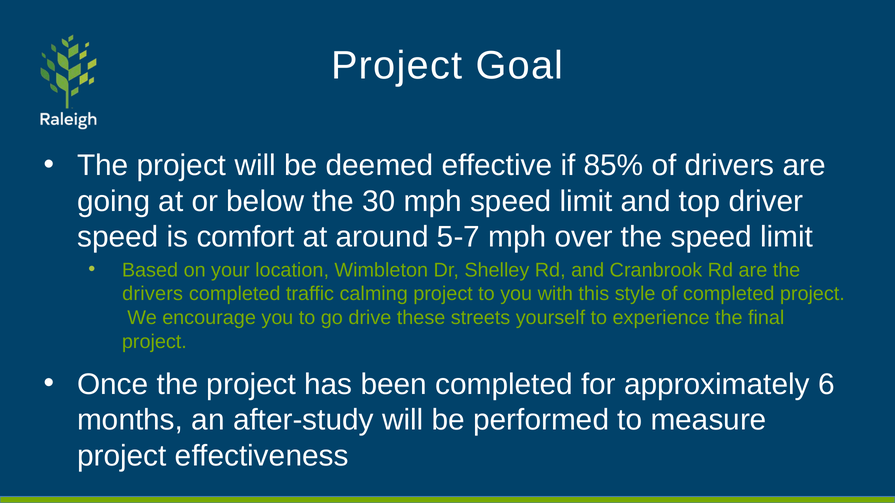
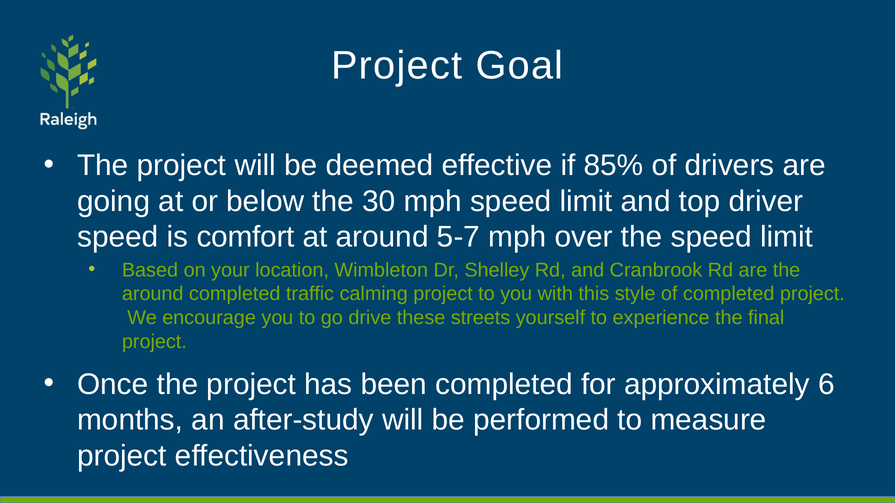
drivers: drivers -> around (153, 294)
